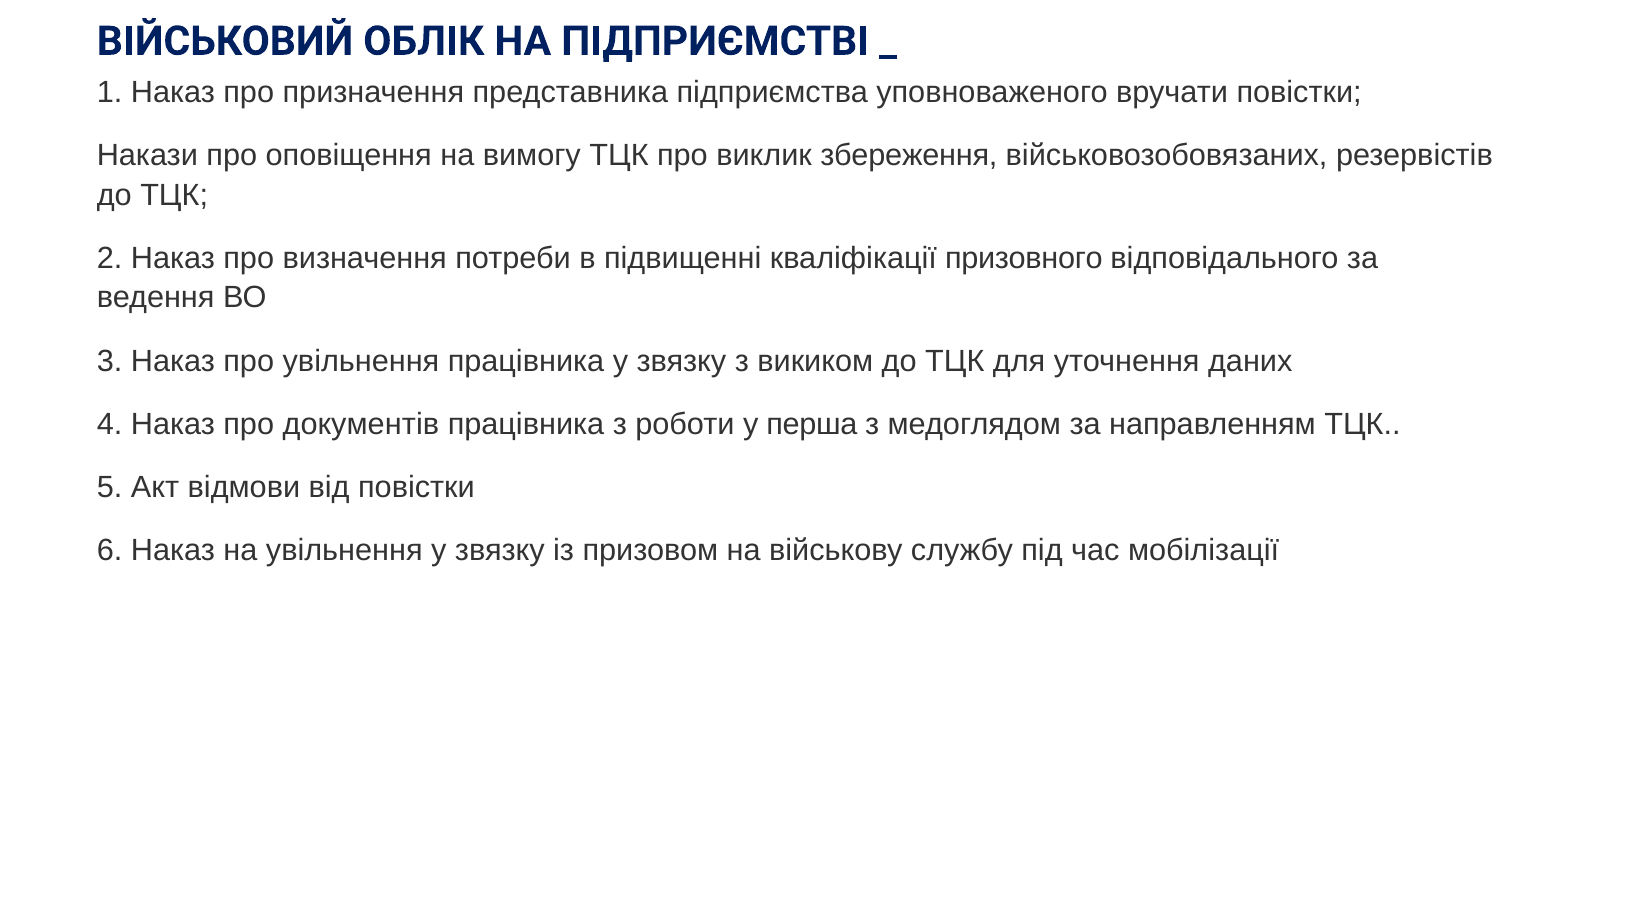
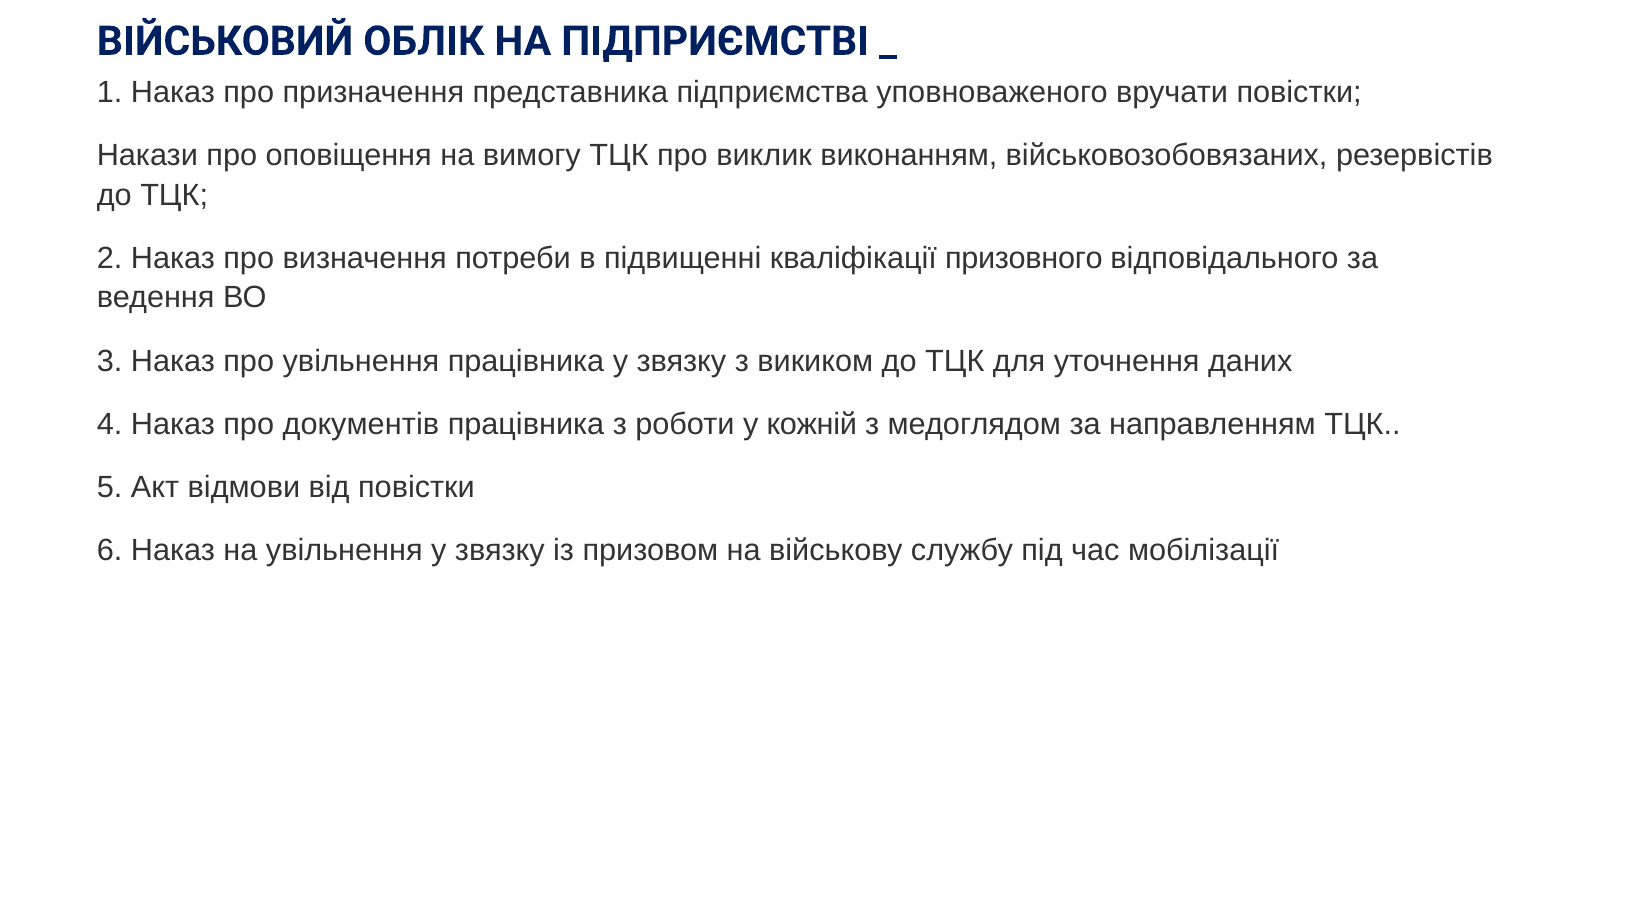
збереження: збереження -> виконанням (909, 156)
перша: перша -> кожній (812, 424)
